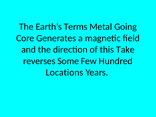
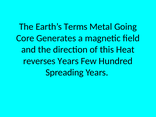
Take: Take -> Heat (125, 50)
reverses Some: Some -> Years (68, 61)
Locations: Locations -> Spreading (65, 72)
